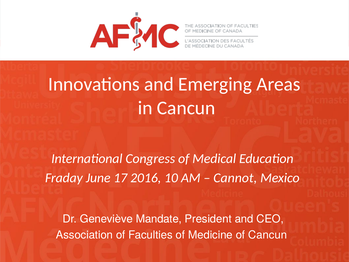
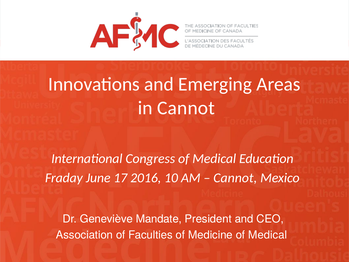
in Cancun: Cancun -> Cannot (186, 108)
Medicine of Cancun: Cancun -> Medical (268, 235)
